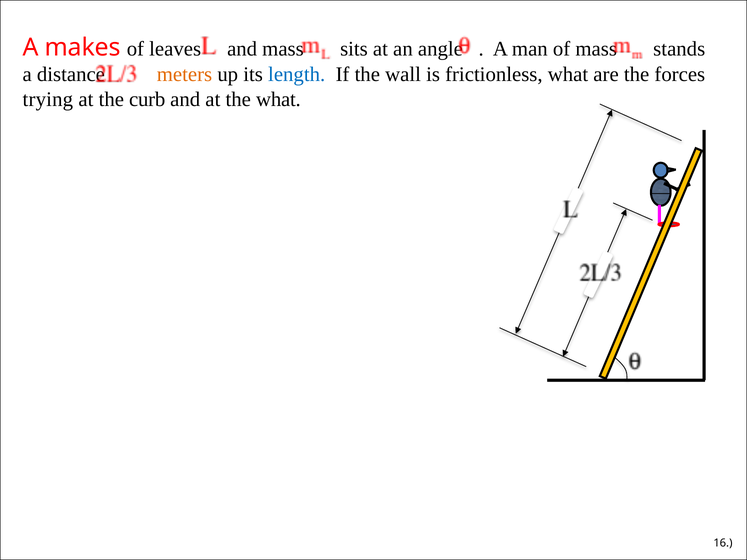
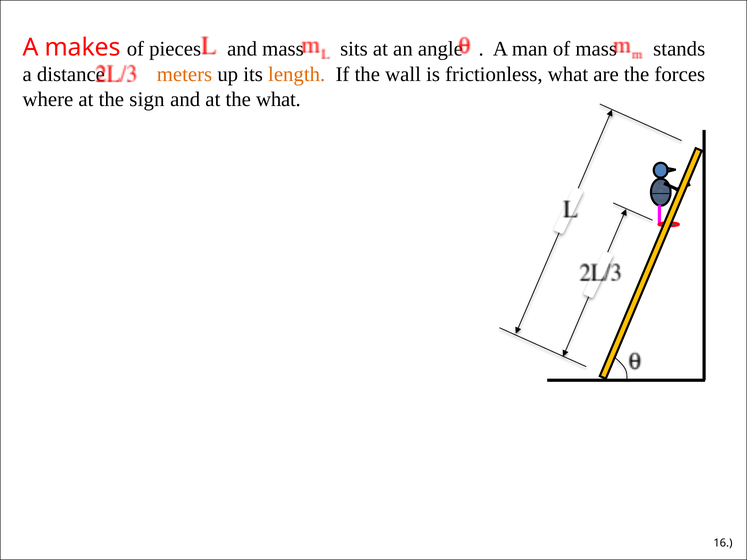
leaves: leaves -> pieces (175, 49)
length colour: blue -> orange (297, 75)
trying: trying -> where (48, 99)
curb: curb -> sign (147, 99)
